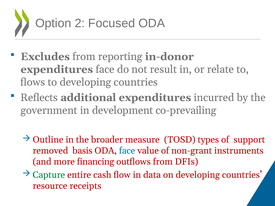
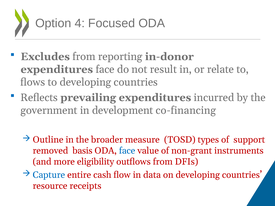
2: 2 -> 4 (80, 23)
additional: additional -> prevailing (88, 98)
co-prevailing: co-prevailing -> co-financing (186, 110)
financing: financing -> eligibility (96, 162)
Capture colour: green -> blue (49, 175)
